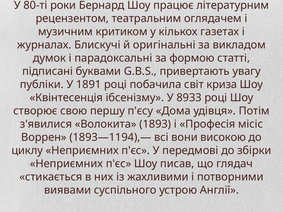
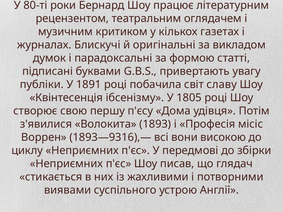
криза: криза -> славу (222, 85)
8933: 8933 -> 1805 (189, 98)
1893—1194),—: 1893—1194),— -> 1893—9316),— (110, 137)
